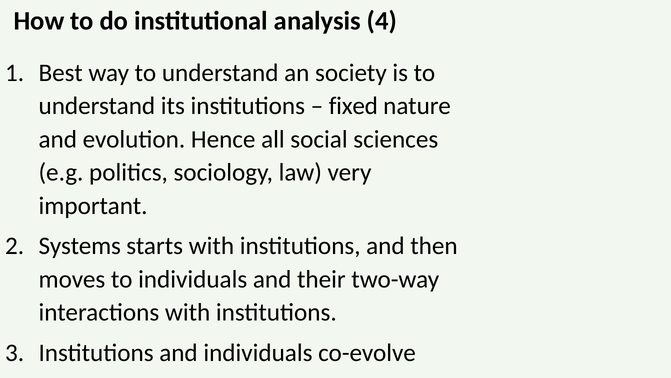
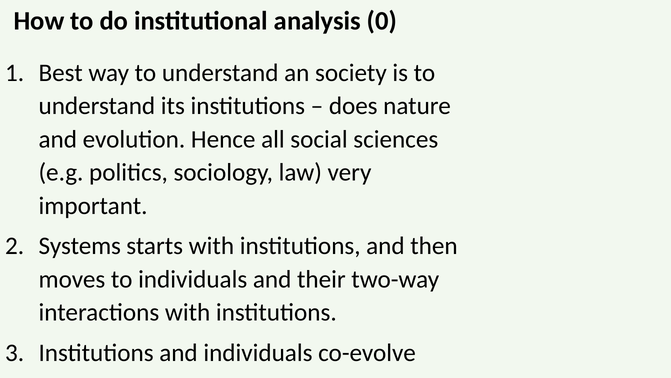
4: 4 -> 0 (382, 21)
fixed: fixed -> does (353, 106)
